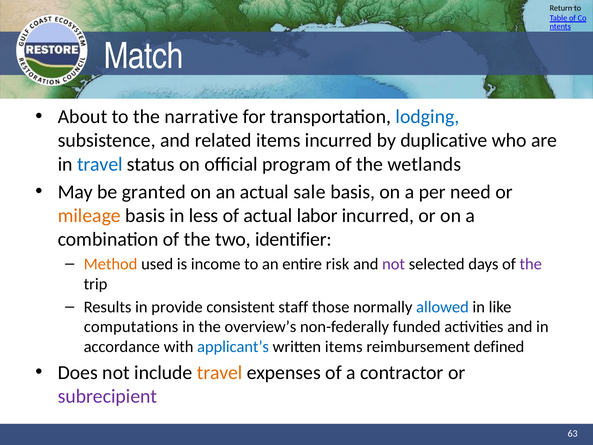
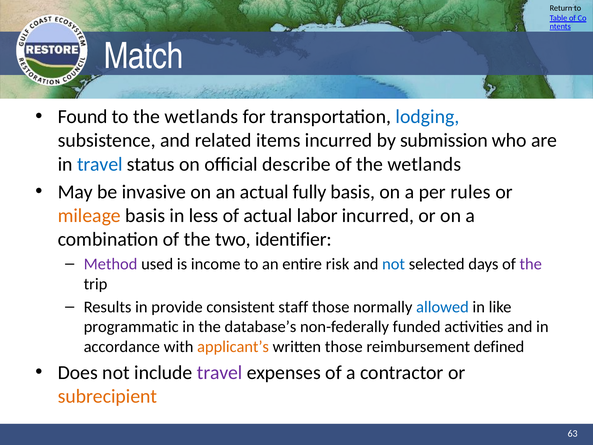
About: About -> Found (83, 117)
to the narrative: narrative -> wetlands (201, 117)
duplicative: duplicative -> submission (444, 140)
program: program -> describe (296, 164)
granted: granted -> invasive (154, 192)
sale: sale -> fully (310, 192)
need: need -> rules (470, 192)
Method colour: orange -> purple (111, 264)
not colour: purple -> blue (394, 264)
computations: computations -> programmatic (131, 327)
overview’s: overview’s -> database’s (260, 327)
applicant’s colour: blue -> orange (233, 346)
written items: items -> those (344, 346)
travel colour: orange -> purple (220, 372)
subrecipient colour: purple -> orange (107, 396)
